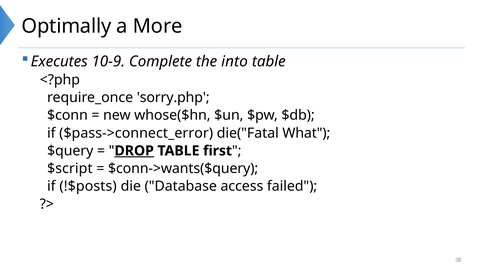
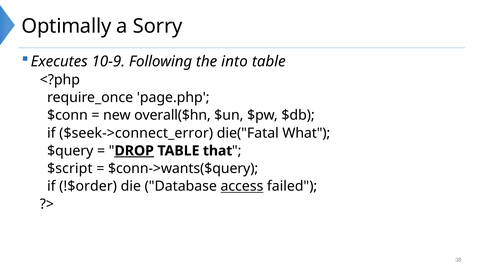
More: More -> Sorry (158, 26)
Complete: Complete -> Following (161, 61)
sorry.php: sorry.php -> page.php (173, 97)
whose($hn: whose($hn -> overall($hn (172, 115)
$pass->connect_error: $pass->connect_error -> $seek->connect_error (136, 133)
first: first -> that (218, 151)
!$posts: !$posts -> !$order (88, 186)
access underline: none -> present (242, 186)
